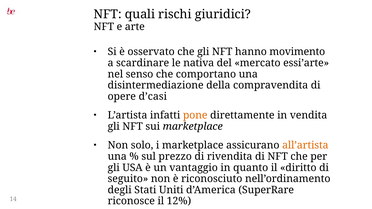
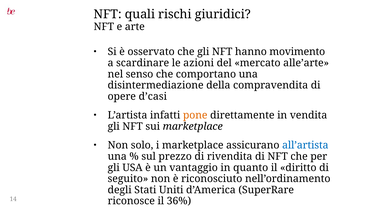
nativa: nativa -> azioni (199, 63)
essi’arte: essi’arte -> alle’arte (306, 63)
all’artista colour: orange -> blue (305, 145)
12%: 12% -> 36% (179, 201)
